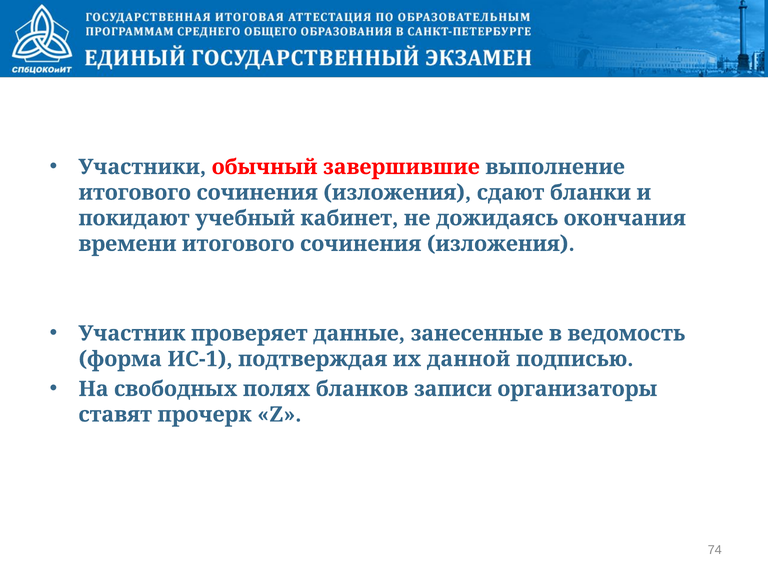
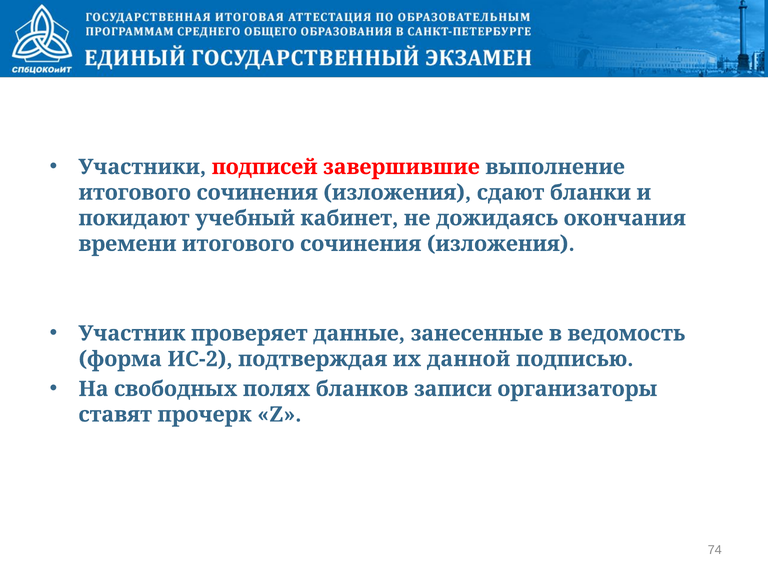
обычный: обычный -> подписей (265, 167)
ИС-1: ИС-1 -> ИС-2 (200, 359)
